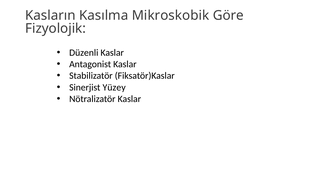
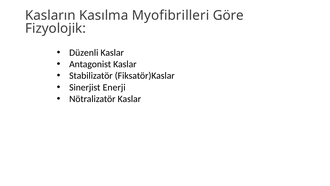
Mikroskobik: Mikroskobik -> Myofibrilleri (171, 15)
Yüzey: Yüzey -> Enerji (114, 87)
